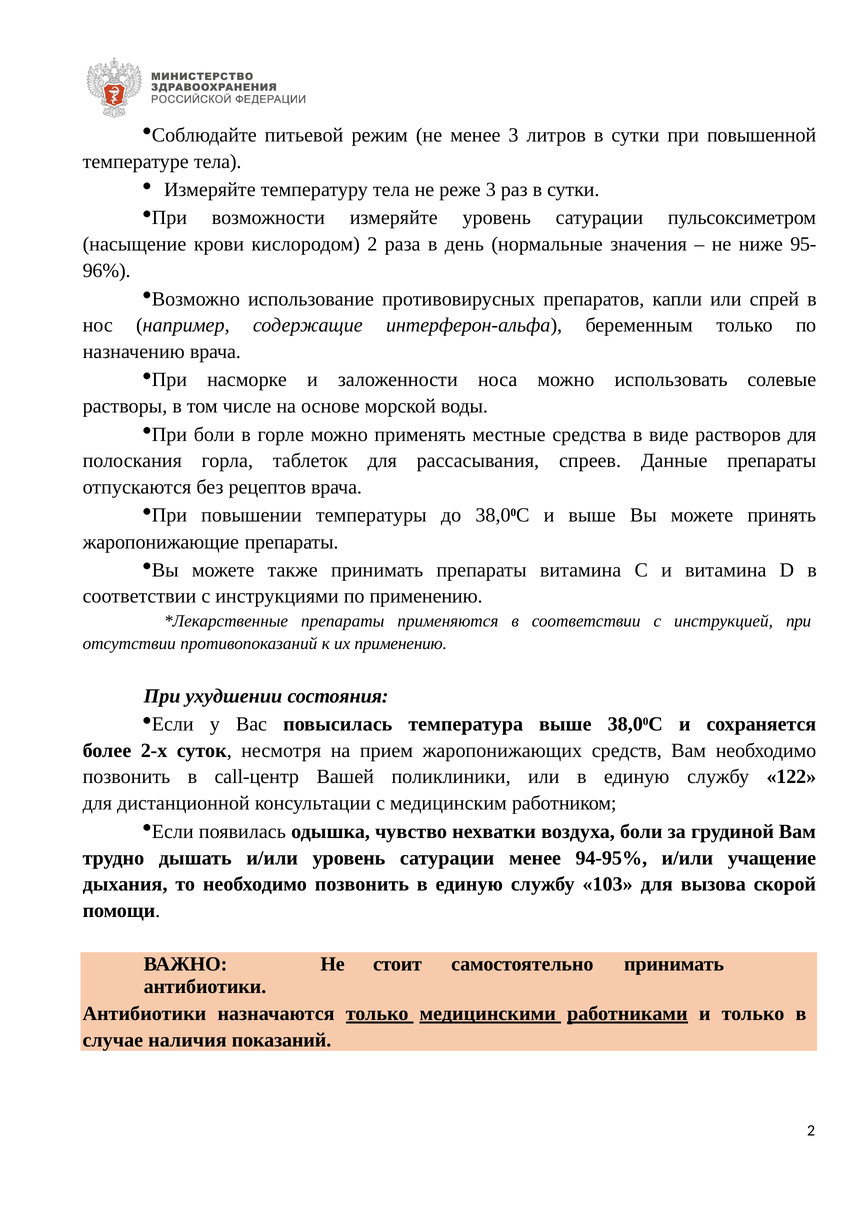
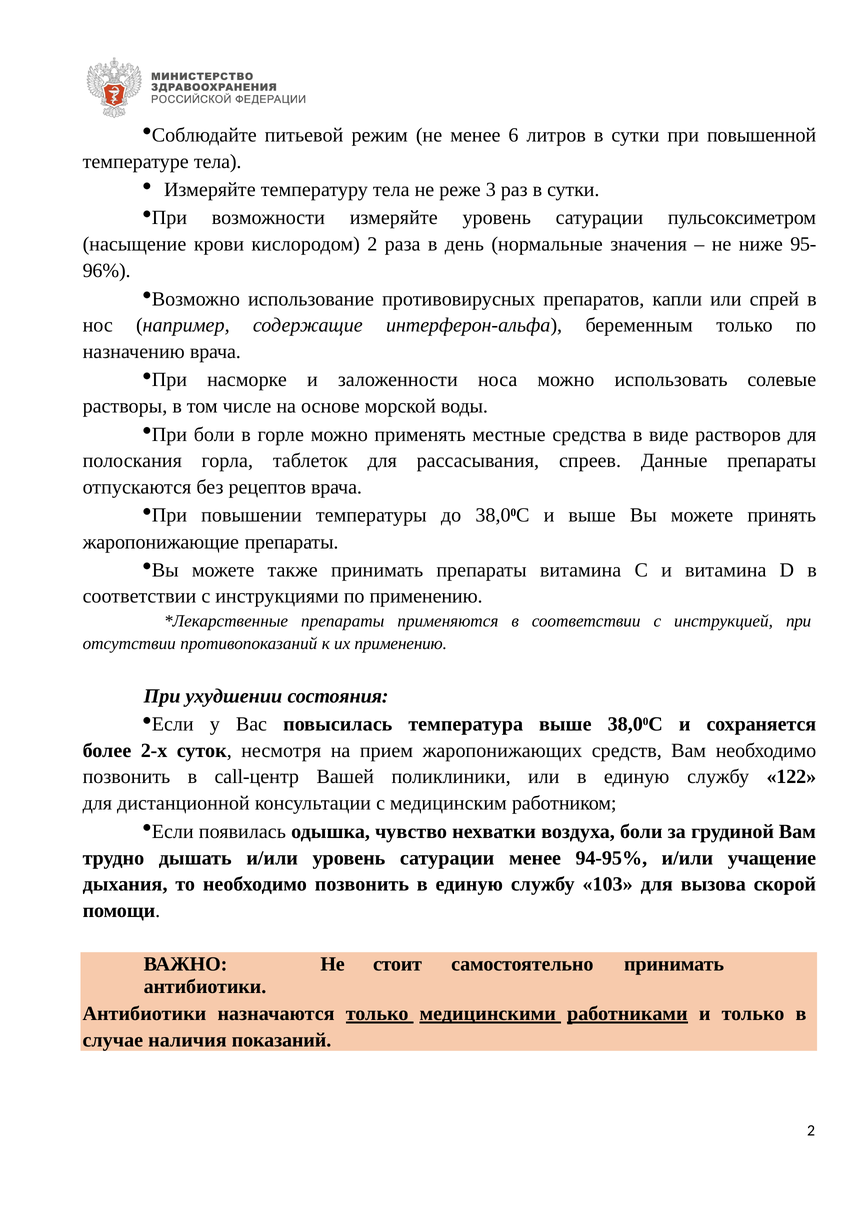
менее 3: 3 -> 6 (514, 135)
